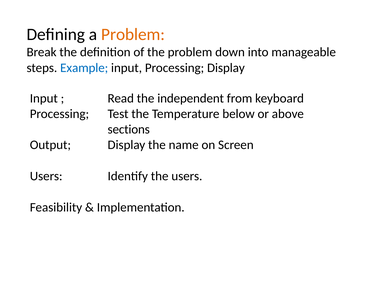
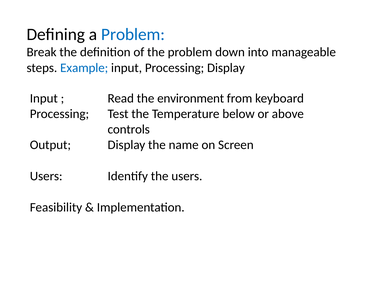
Problem colour: orange -> blue (133, 34)
independent: independent -> environment (191, 98)
sections: sections -> controls (129, 129)
